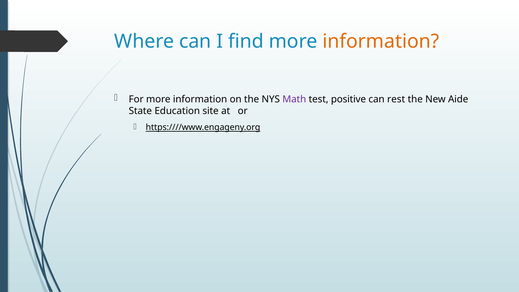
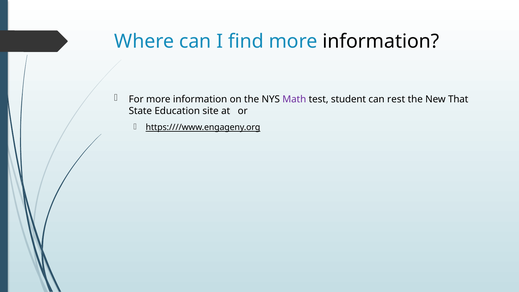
information colour: orange -> black (381, 42)
positive: positive -> student (348, 99)
Aide: Aide -> That (458, 99)
